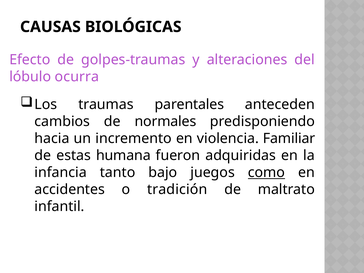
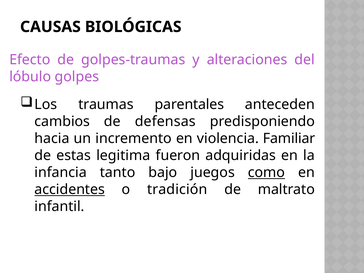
ocurra: ocurra -> golpes (77, 77)
normales: normales -> defensas (165, 122)
humana: humana -> legitima (123, 156)
accidentes underline: none -> present (70, 189)
